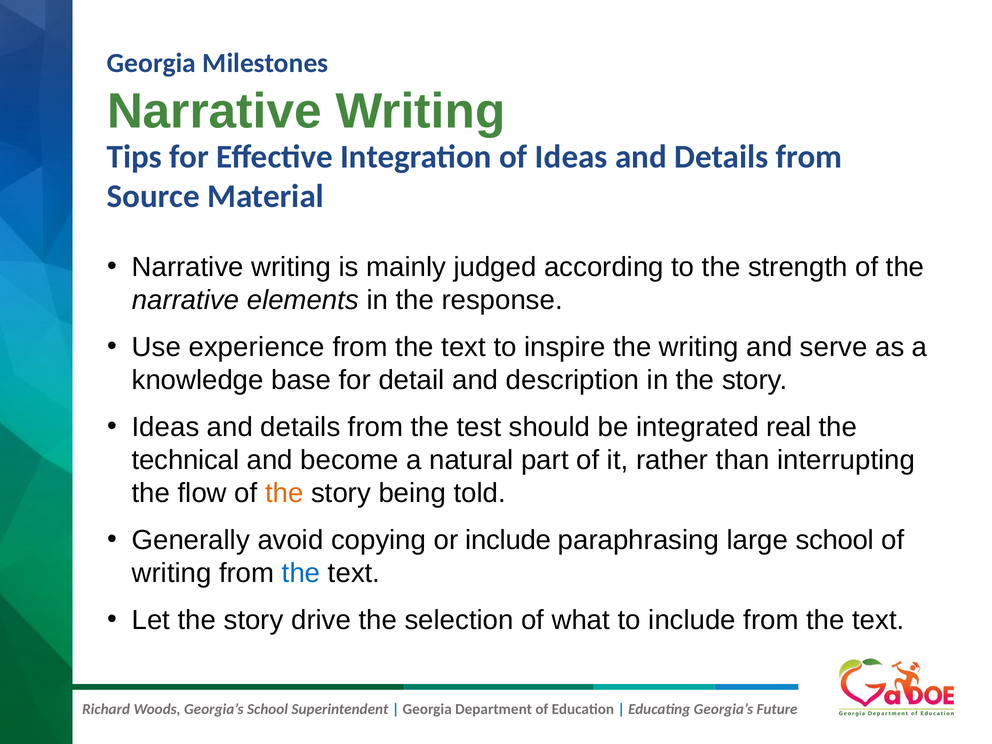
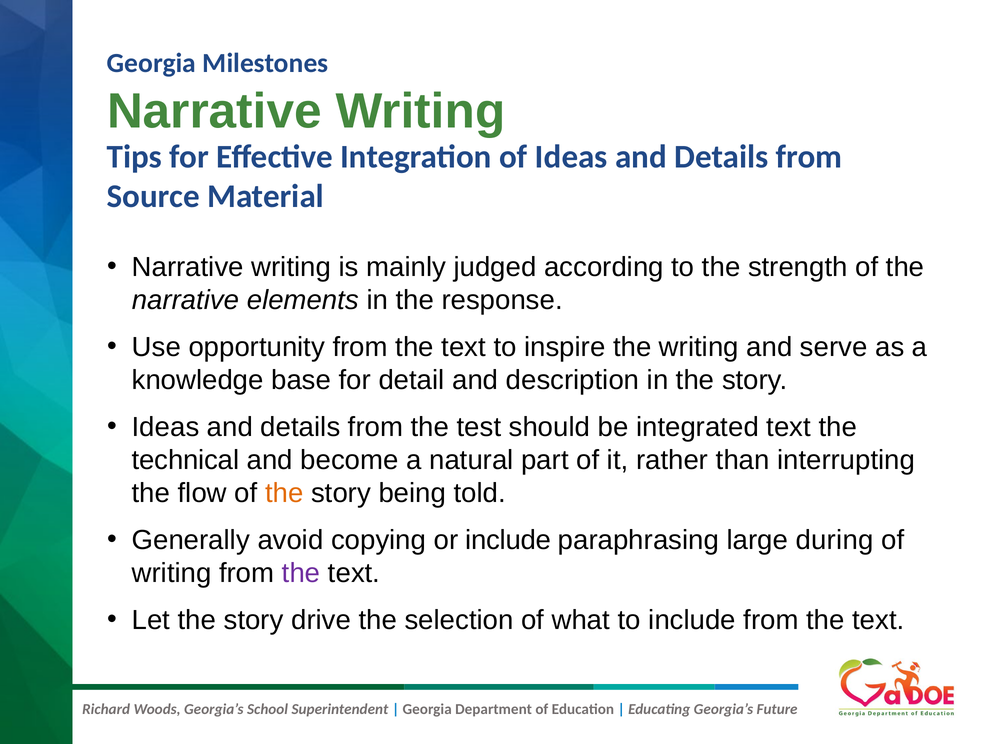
experience: experience -> opportunity (257, 347)
integrated real: real -> text (789, 427)
large school: school -> during (835, 540)
the colour: blue -> purple (301, 573)
